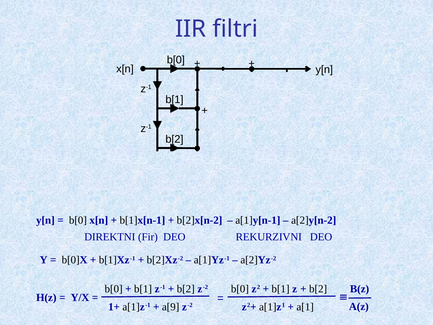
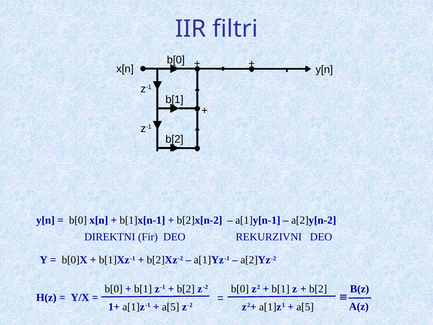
a[9: a[9 -> a[5 (171, 307)
a[1: a[1 -> a[5 (305, 307)
